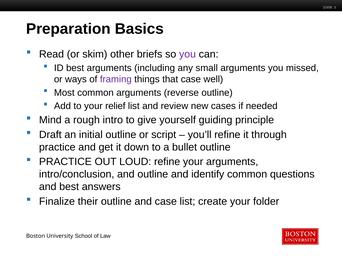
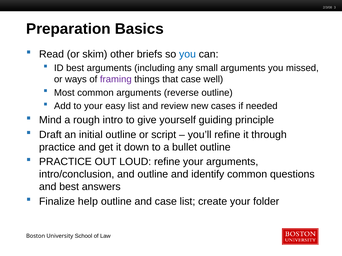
you colour: purple -> blue (187, 54)
relief: relief -> easy (115, 106)
their: their -> help (88, 202)
